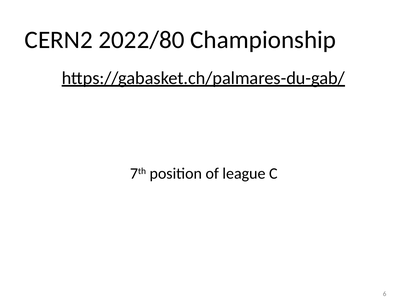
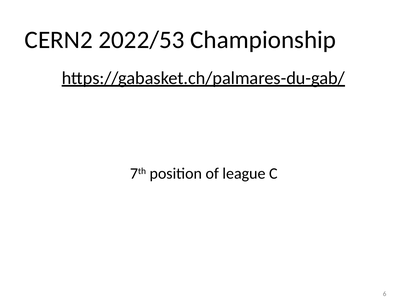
2022/80: 2022/80 -> 2022/53 (142, 40)
